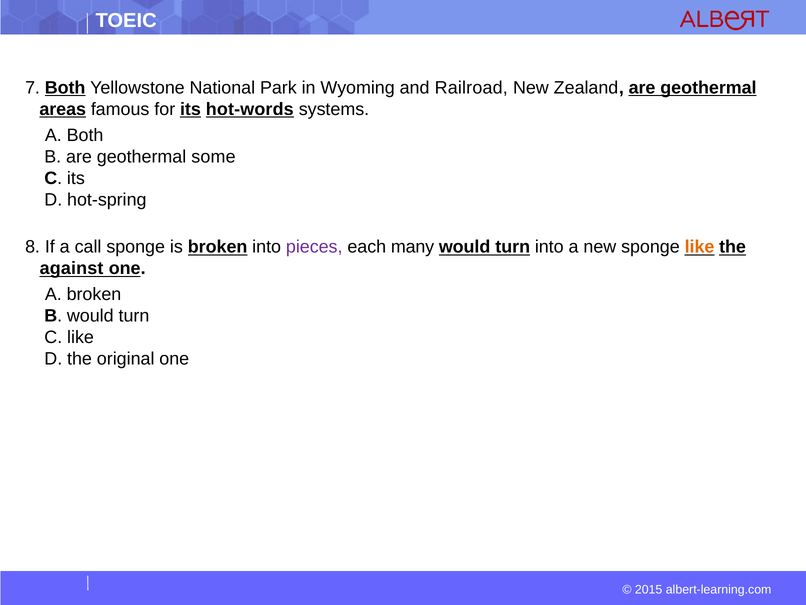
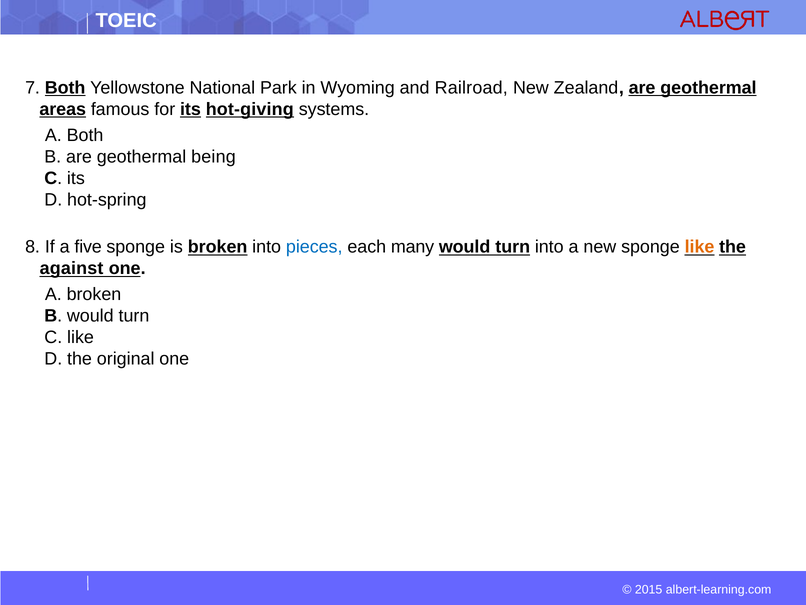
hot-words: hot-words -> hot-giving (250, 109)
some: some -> being (213, 156)
call: call -> five (88, 247)
pieces colour: purple -> blue (314, 247)
